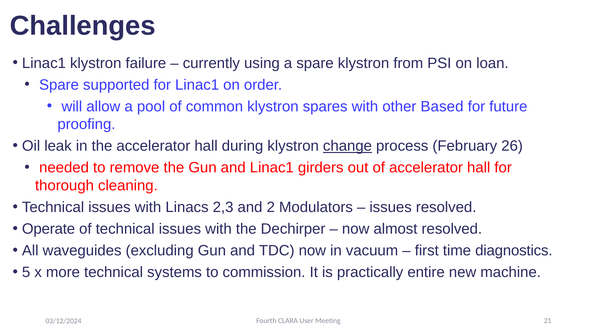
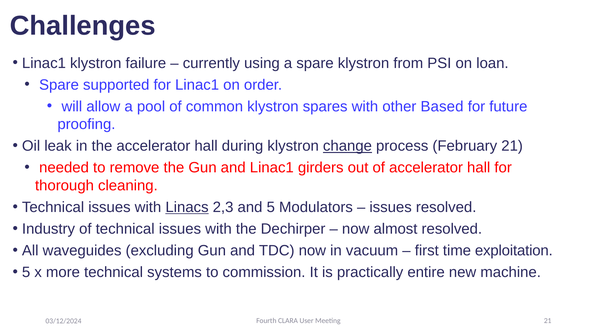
February 26: 26 -> 21 (512, 146)
Linacs underline: none -> present (187, 207)
and 2: 2 -> 5 (271, 207)
Operate: Operate -> Industry (48, 229)
diagnostics: diagnostics -> exploitation (514, 250)
